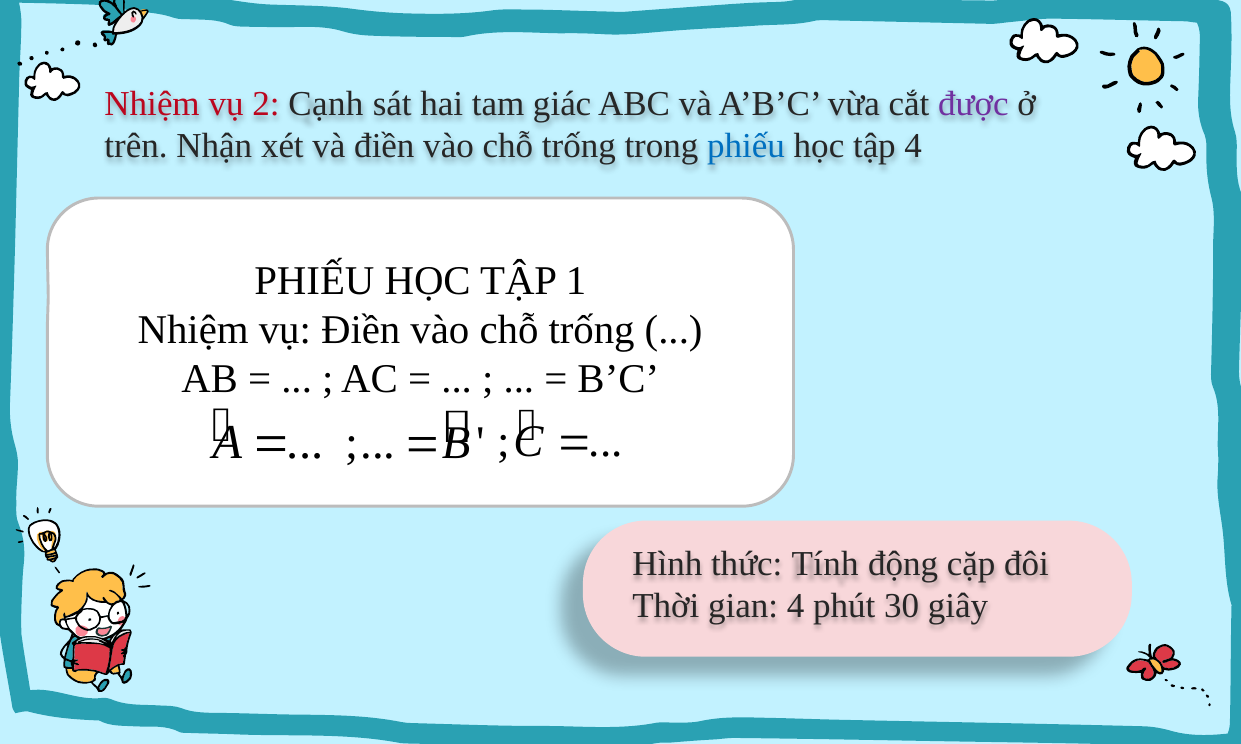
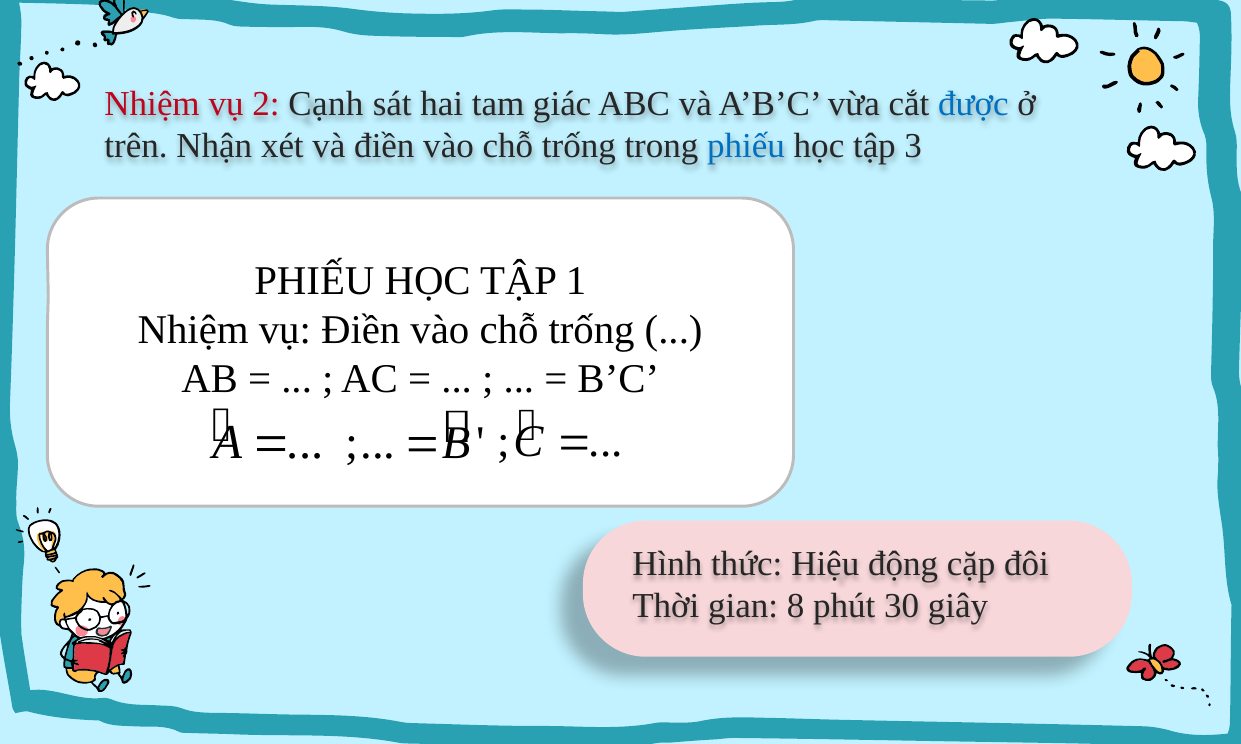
được colour: purple -> blue (973, 104)
tập 4: 4 -> 3 (913, 146)
Tính: Tính -> Hiệu (825, 564)
gian 4: 4 -> 8 (796, 606)
